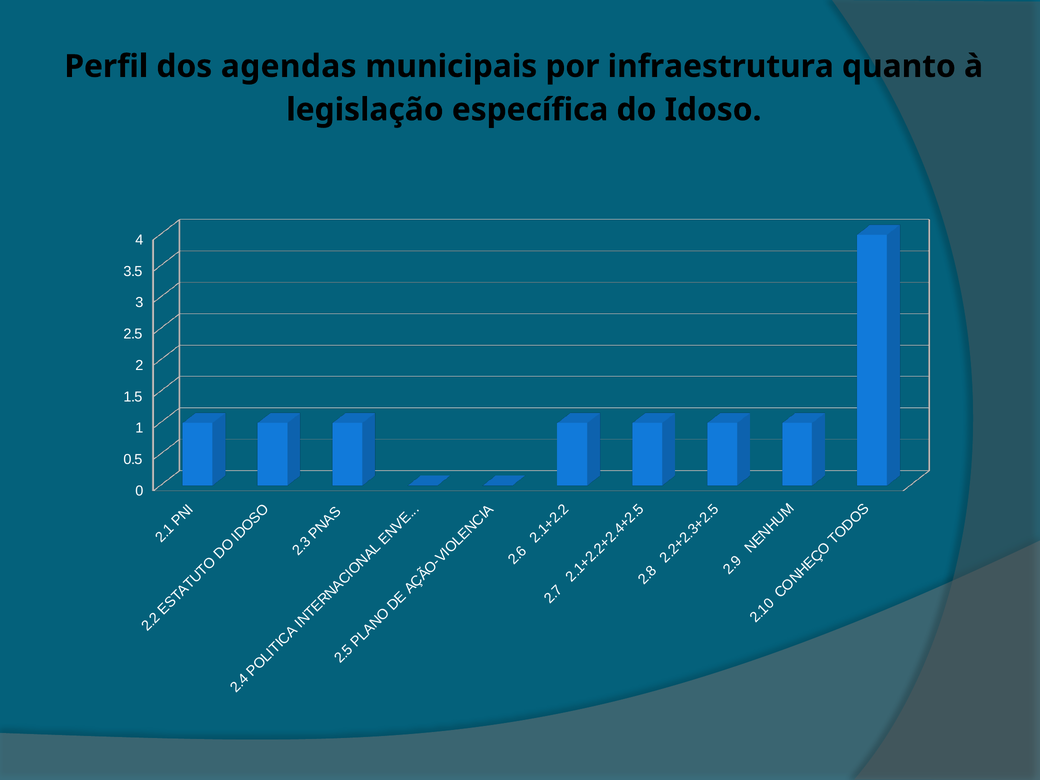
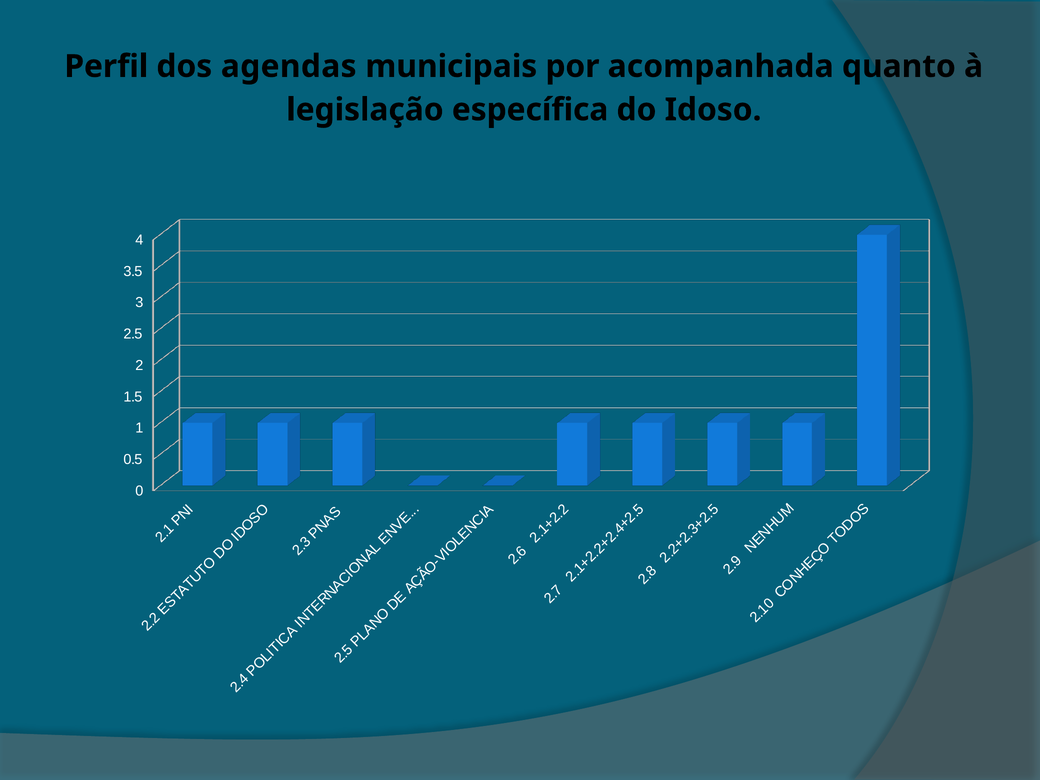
infraestrutura: infraestrutura -> acompanhada (721, 66)
